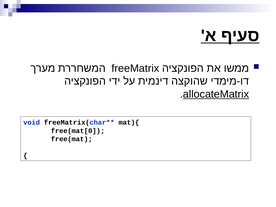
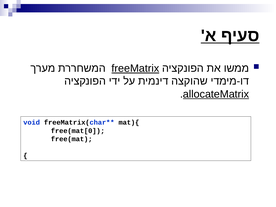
freeMatrix underline: none -> present (135, 68)
